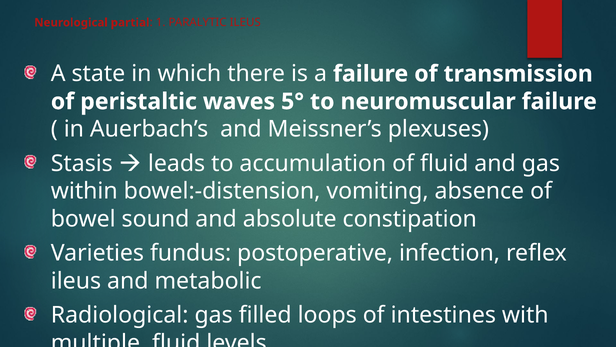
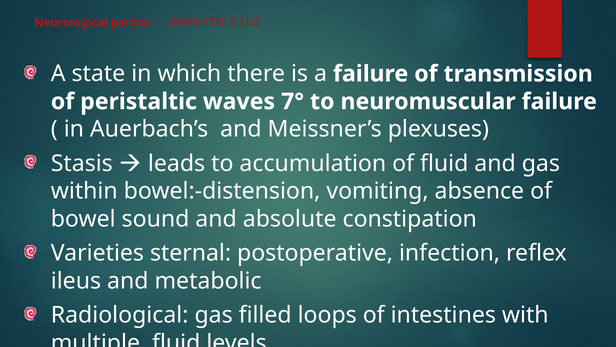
5°: 5° -> 7° (293, 101)
fundus: fundus -> sternal (191, 253)
